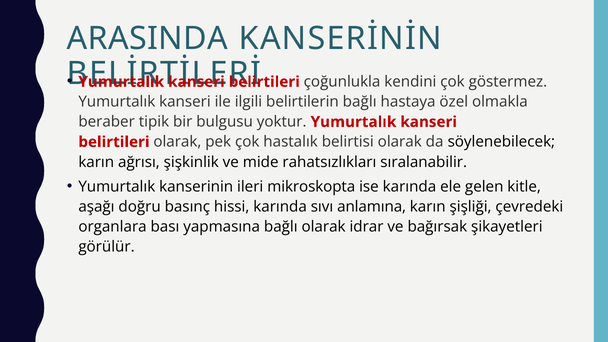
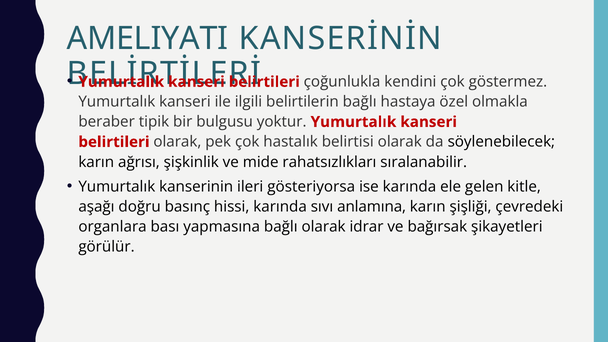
ARASINDA: ARASINDA -> AMELIYATI (148, 39)
mikroskopta: mikroskopta -> gösteriyorsa (311, 187)
